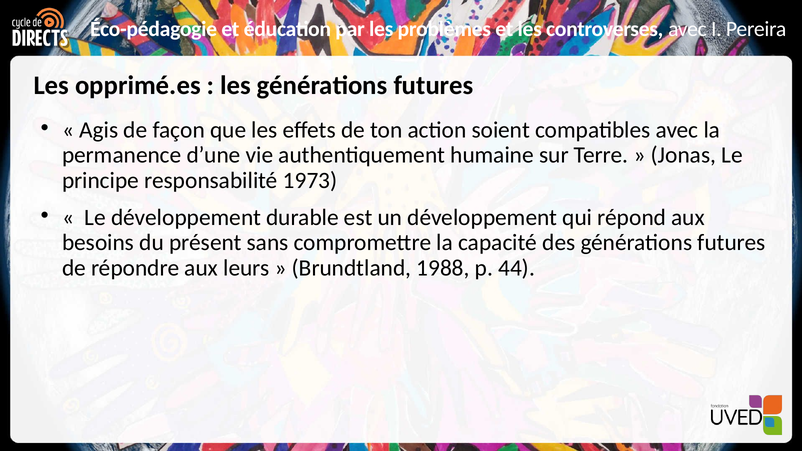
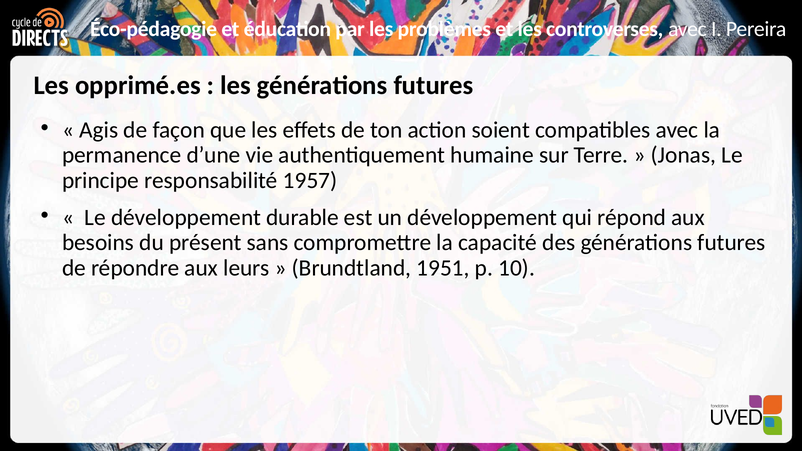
1973: 1973 -> 1957 (310, 181)
1988: 1988 -> 1951 (443, 268)
44: 44 -> 10 (517, 268)
